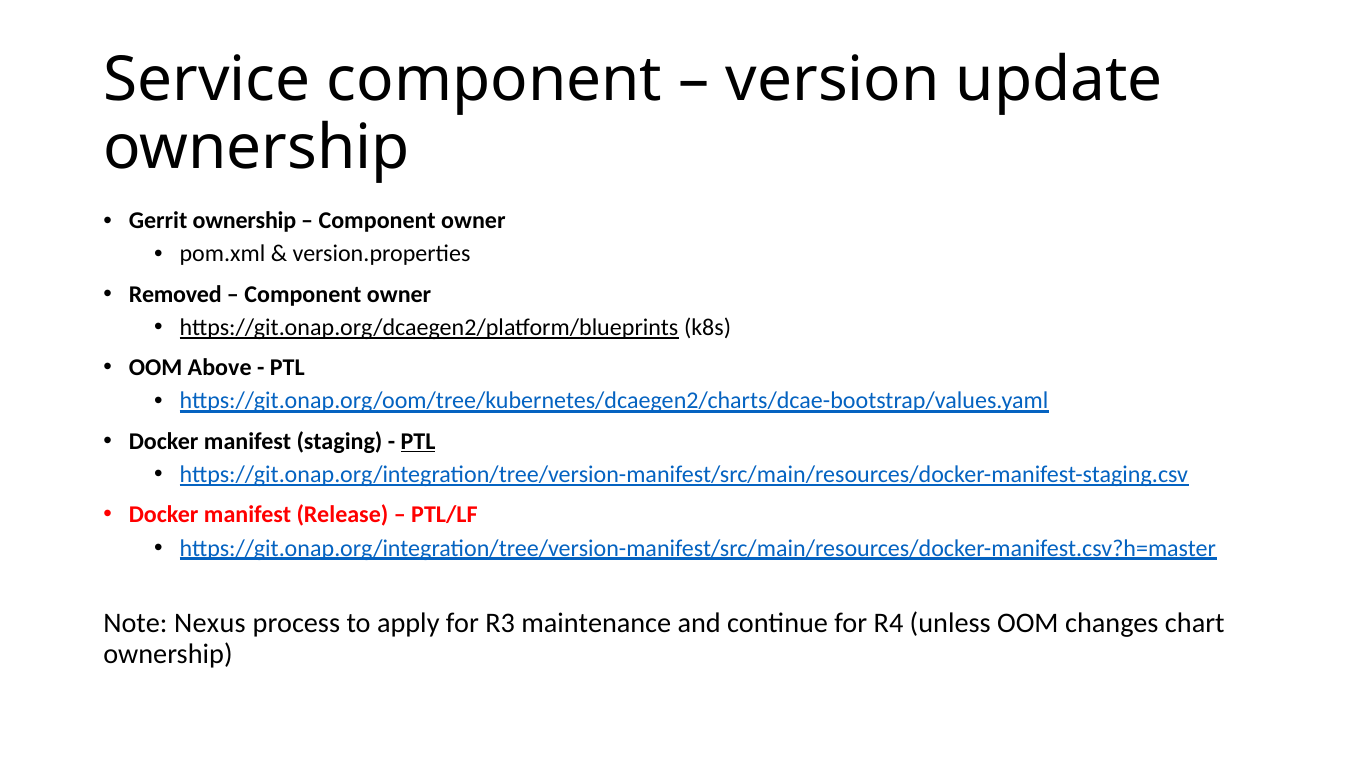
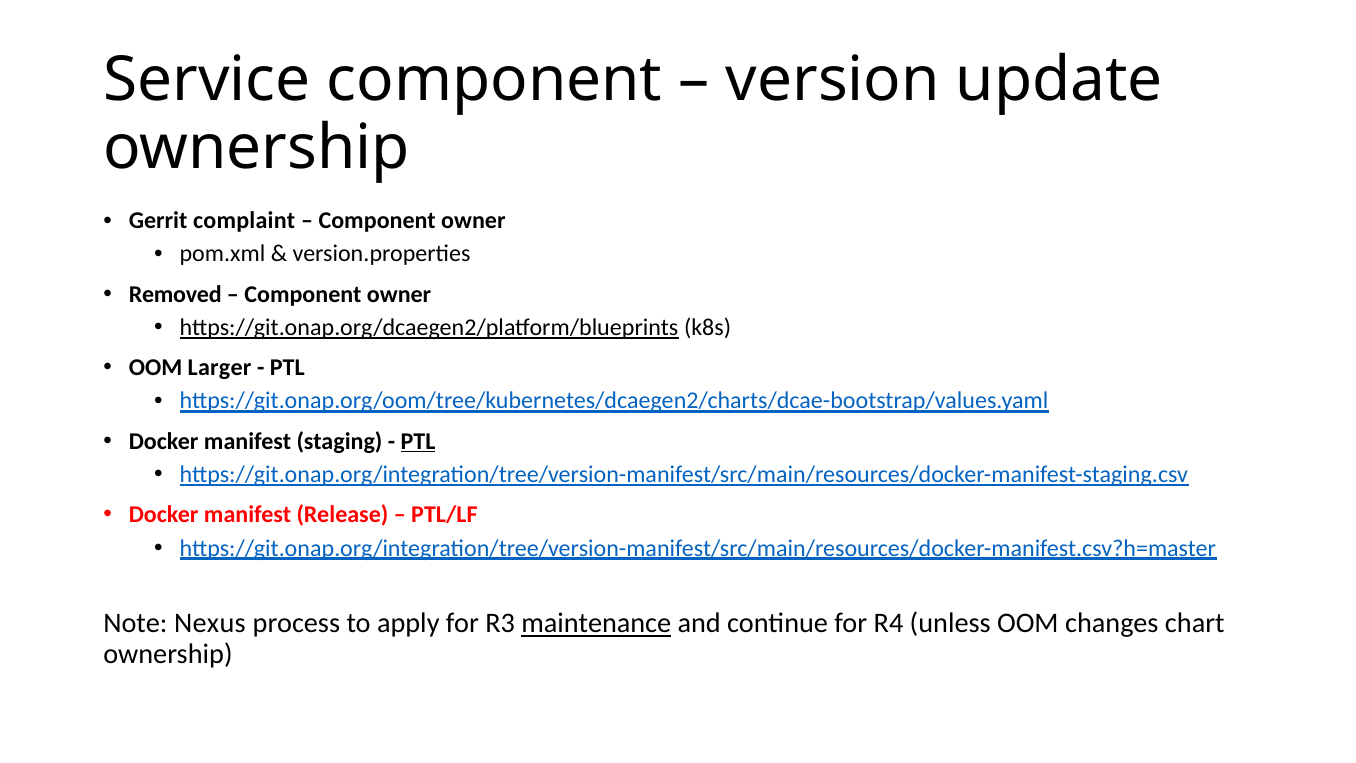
Gerrit ownership: ownership -> complaint (244, 221)
Above: Above -> Larger (220, 368)
maintenance underline: none -> present (596, 623)
